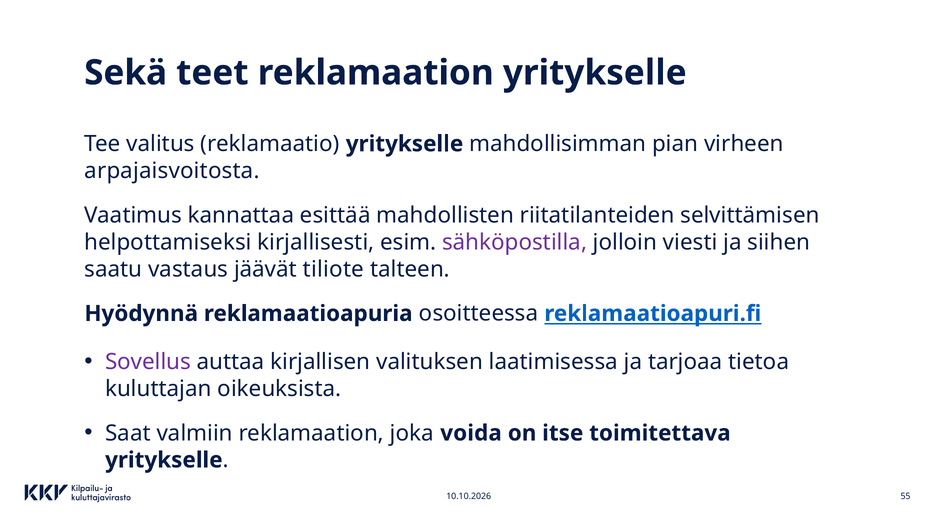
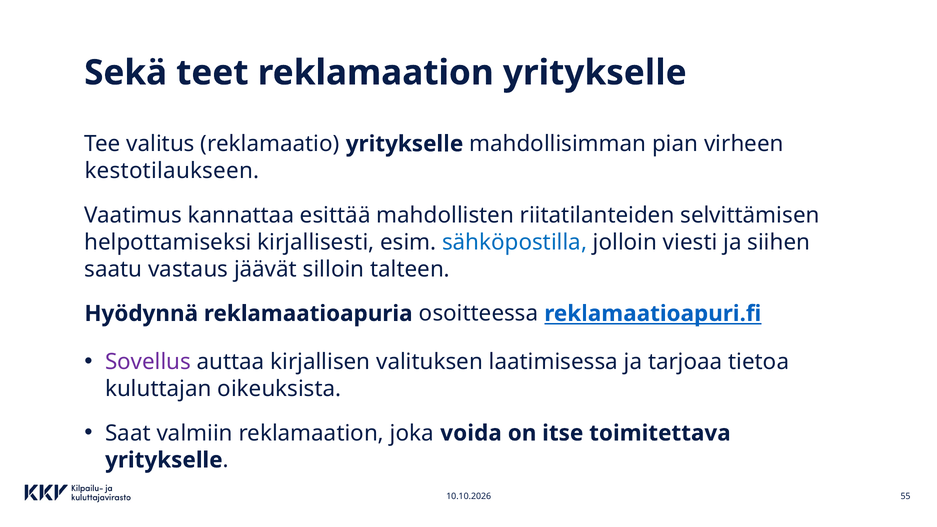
arpajaisvoitosta: arpajaisvoitosta -> kestotilaukseen (172, 171)
sähköpostilla colour: purple -> blue (515, 242)
tiliote: tiliote -> silloin (334, 269)
